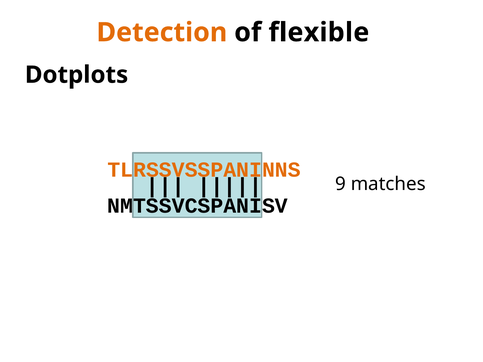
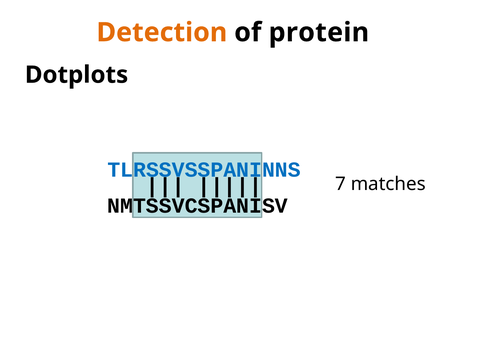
flexible: flexible -> protein (319, 32)
TLRSSVSSPANINNS colour: orange -> blue (204, 170)
9: 9 -> 7 (341, 184)
